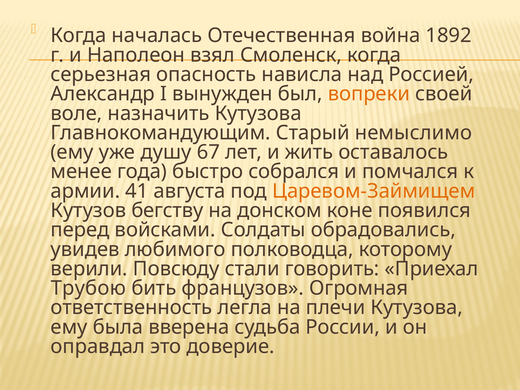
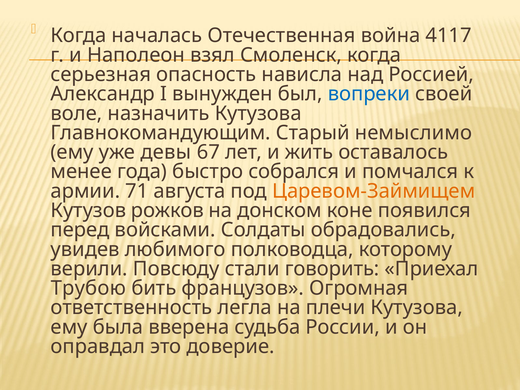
1892: 1892 -> 4117 (449, 36)
вопреки colour: orange -> blue (369, 94)
душу: душу -> девы (166, 152)
41: 41 -> 71 (137, 191)
бегству: бегству -> рожков (167, 210)
